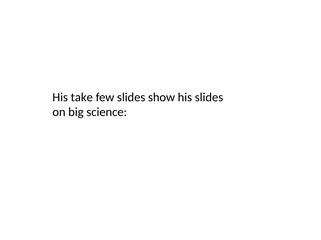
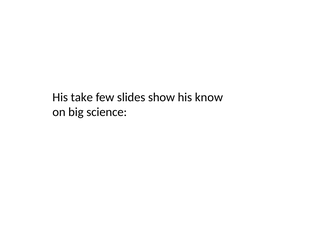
his slides: slides -> know (209, 97)
